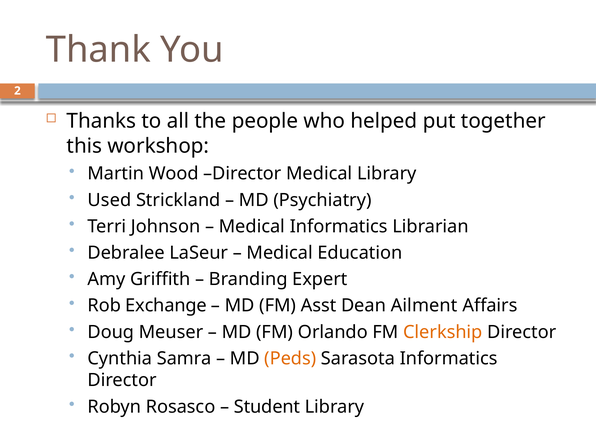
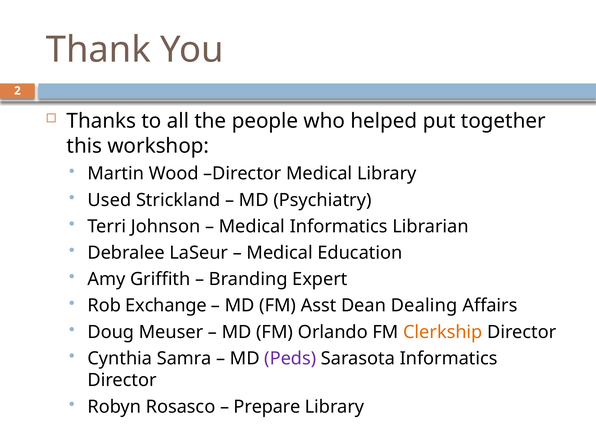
Ailment: Ailment -> Dealing (424, 306)
Peds colour: orange -> purple (290, 358)
Student: Student -> Prepare (267, 407)
